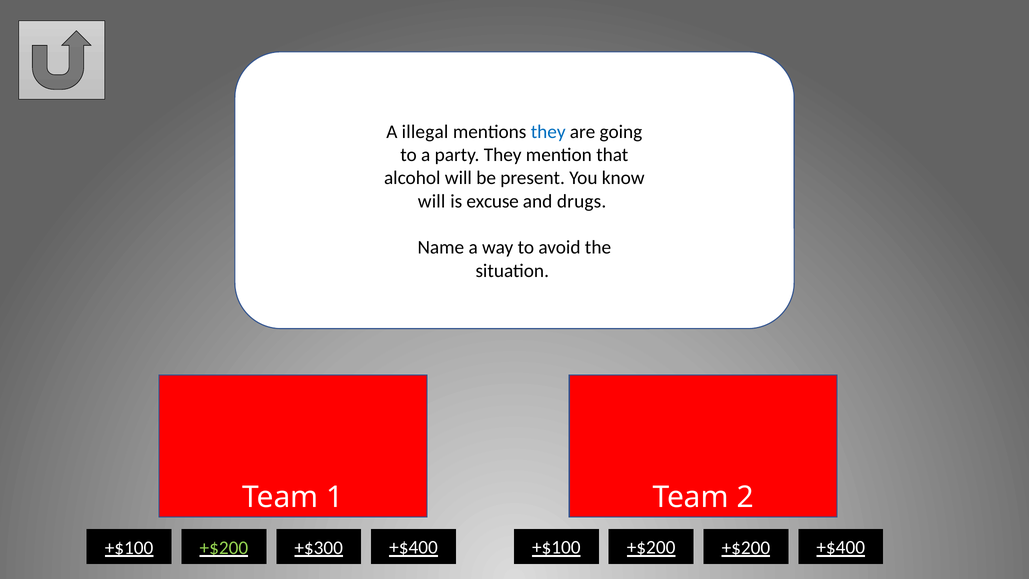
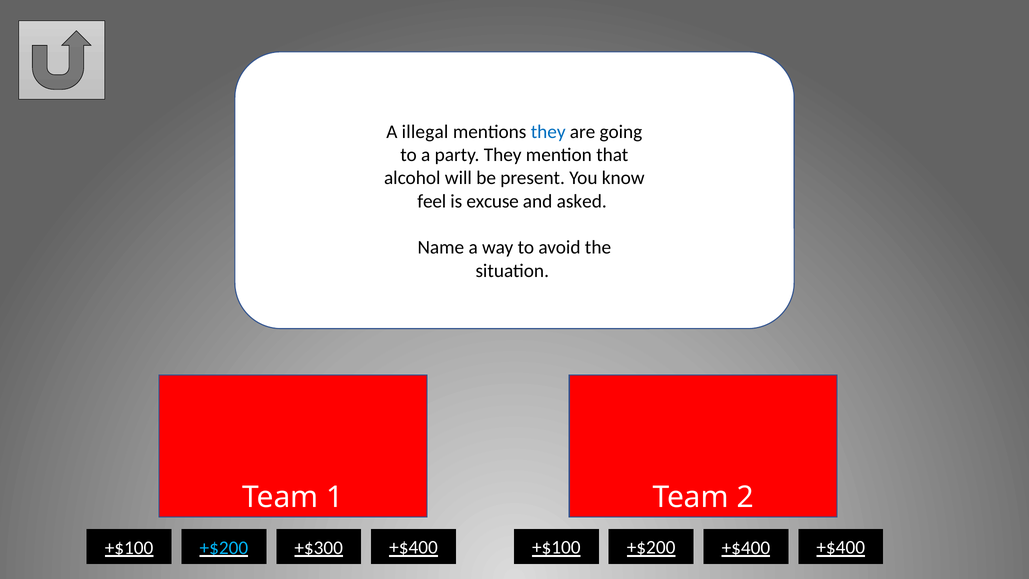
will: will -> feel (432, 201)
drugs: drugs -> asked (582, 201)
+$200 colour: light green -> light blue (224, 548)
+$200 +$200: +$200 -> +$400 (746, 548)
